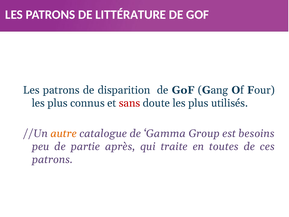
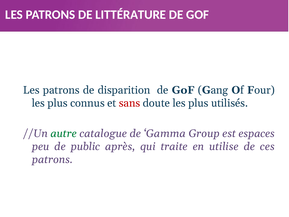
autre colour: orange -> green (64, 133)
besoins: besoins -> espaces (257, 133)
partie: partie -> public (85, 146)
toutes: toutes -> utilise (224, 146)
